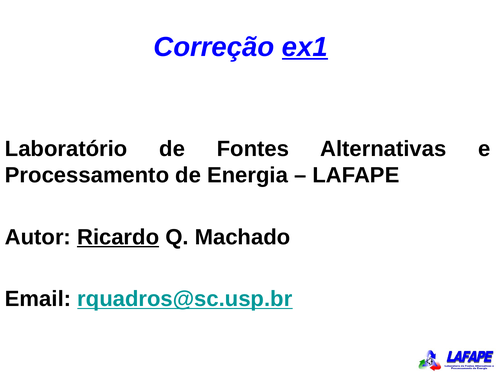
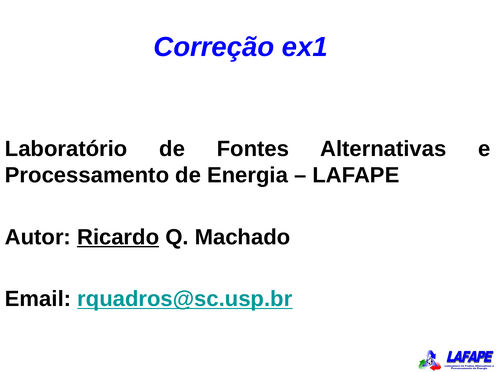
ex1 underline: present -> none (305, 47)
